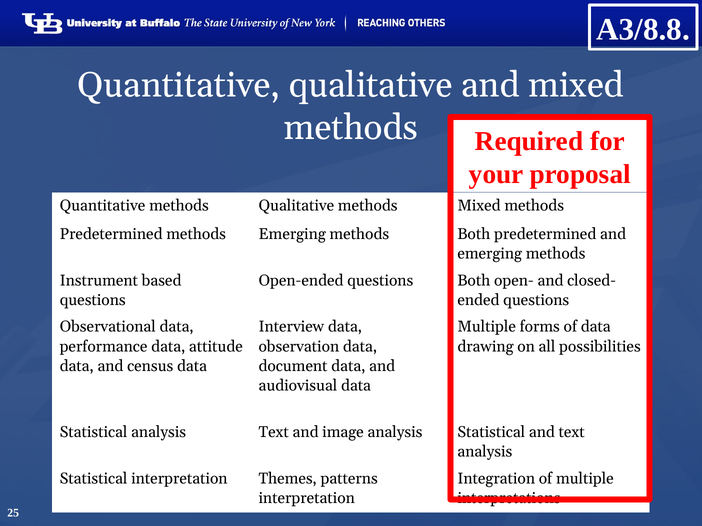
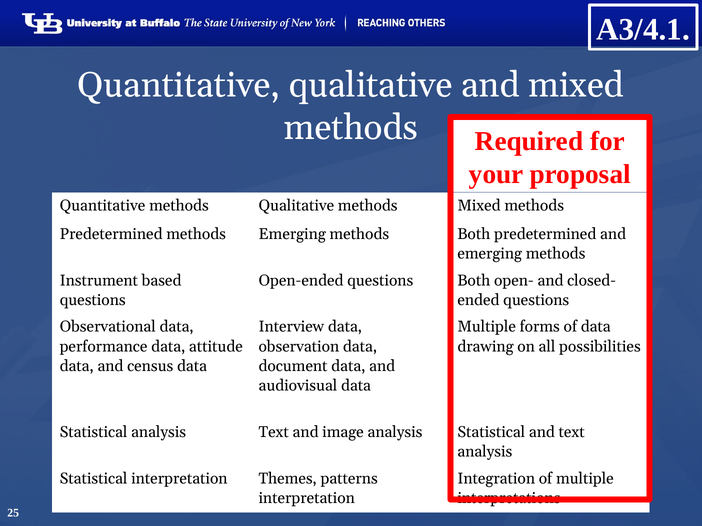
A3/8.8: A3/8.8 -> A3/4.1 (643, 29)
